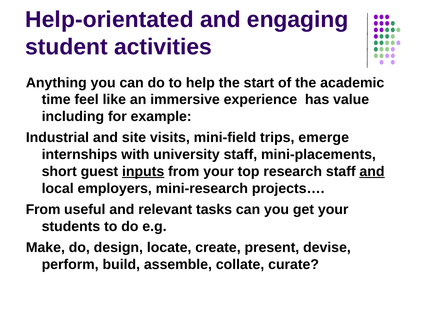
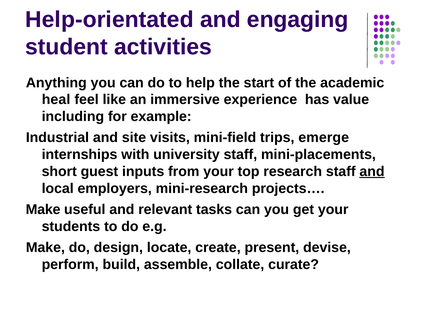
time: time -> heal (56, 99)
inputs underline: present -> none (143, 171)
From: From -> Make (43, 209)
